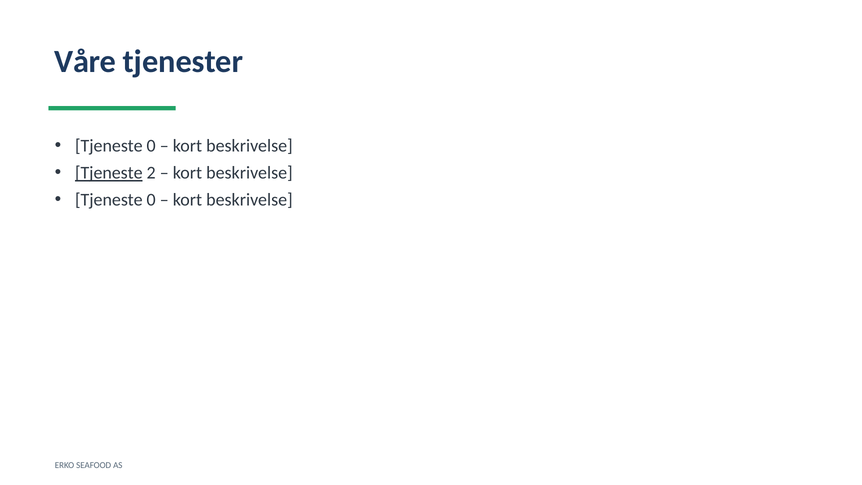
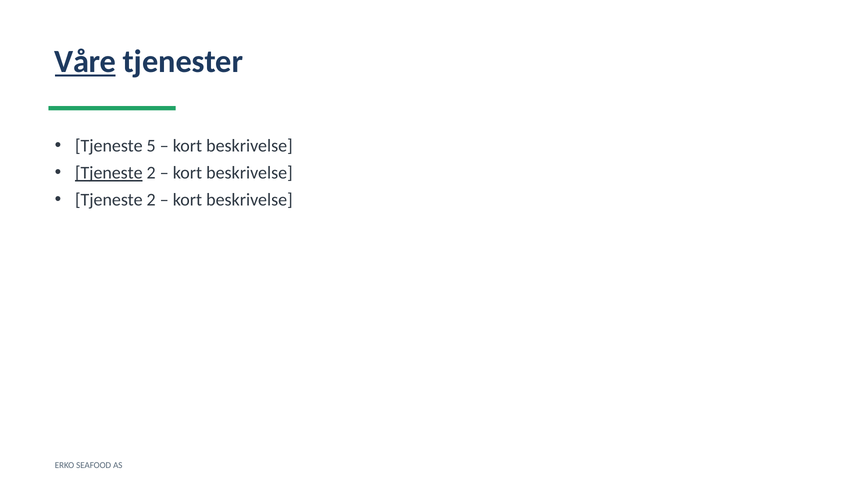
Våre underline: none -> present (85, 62)
0: 0 -> 5 (151, 146)
0: 0 -> 2 (151, 200)
